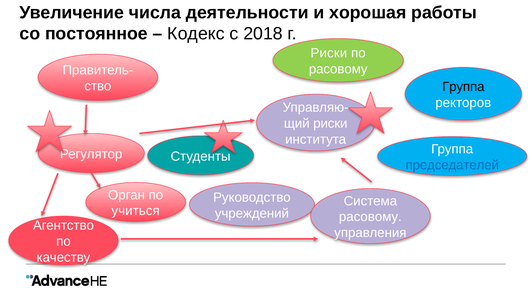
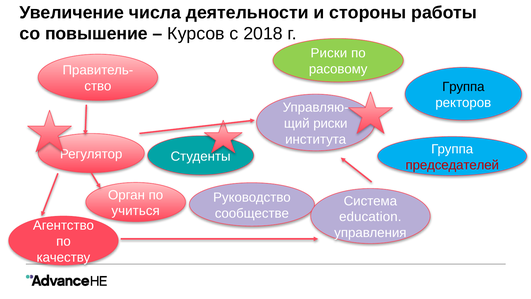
хорошая: хорошая -> стороны (368, 13)
постоянное: постоянное -> повышение (96, 34)
Кодекс: Кодекс -> Курсов (196, 34)
председателей colour: blue -> red (452, 165)
учреждений: учреждений -> сообществе (252, 213)
расовому: расовому -> education (370, 217)
